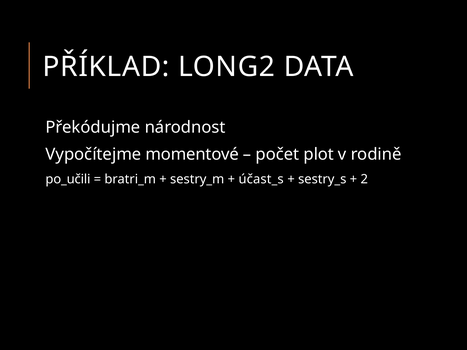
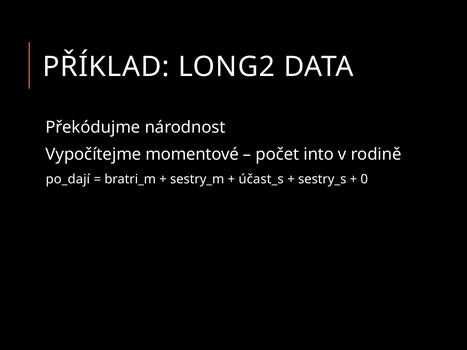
plot: plot -> into (319, 154)
po_učili: po_učili -> po_dají (68, 179)
2: 2 -> 0 (364, 179)
